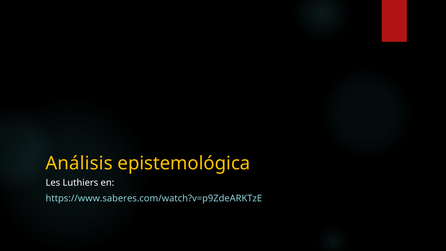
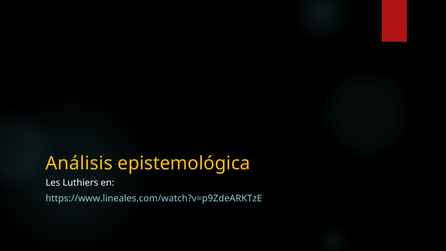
https://www.saberes.com/watch?v=p9ZdeARKTzE: https://www.saberes.com/watch?v=p9ZdeARKTzE -> https://www.lineales.com/watch?v=p9ZdeARKTzE (154, 198)
